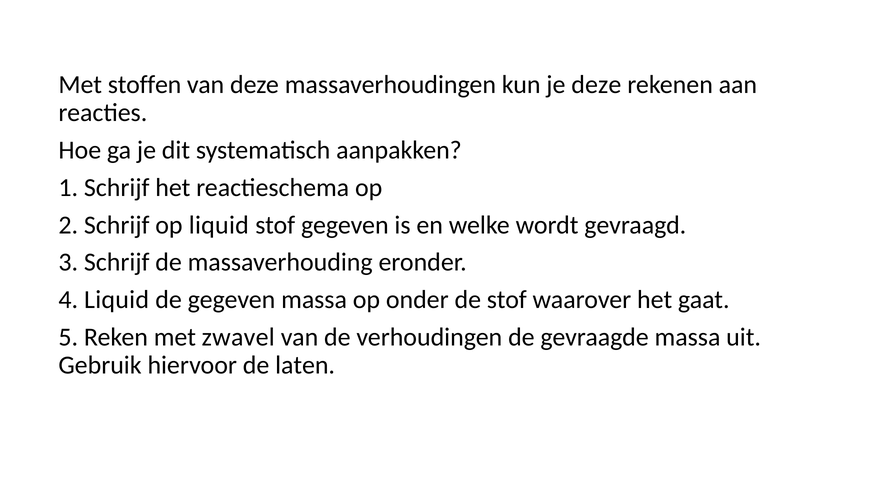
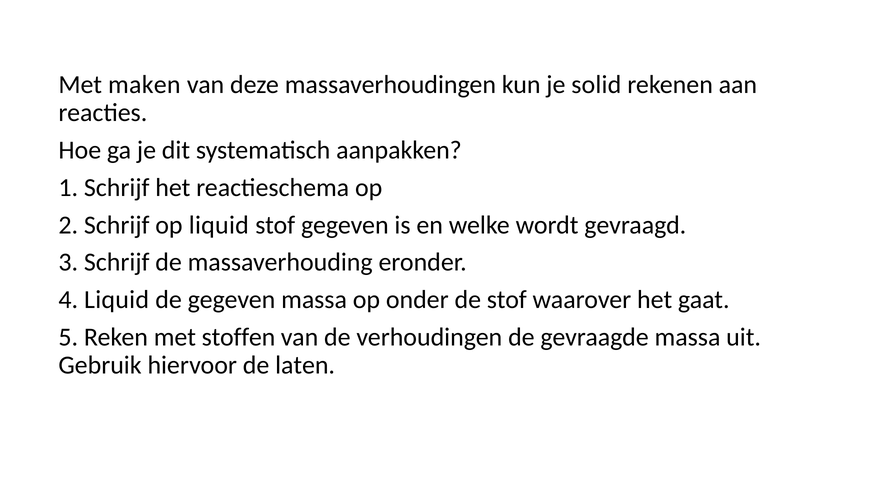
stoffen: stoffen -> maken (144, 85)
je deze: deze -> solid (596, 85)
zwavel: zwavel -> stoffen (238, 337)
